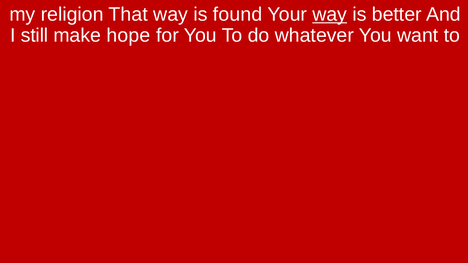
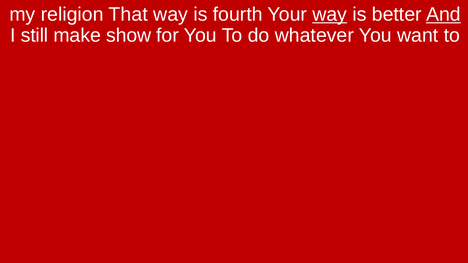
found: found -> fourth (238, 15)
And underline: none -> present (443, 15)
hope: hope -> show (129, 36)
